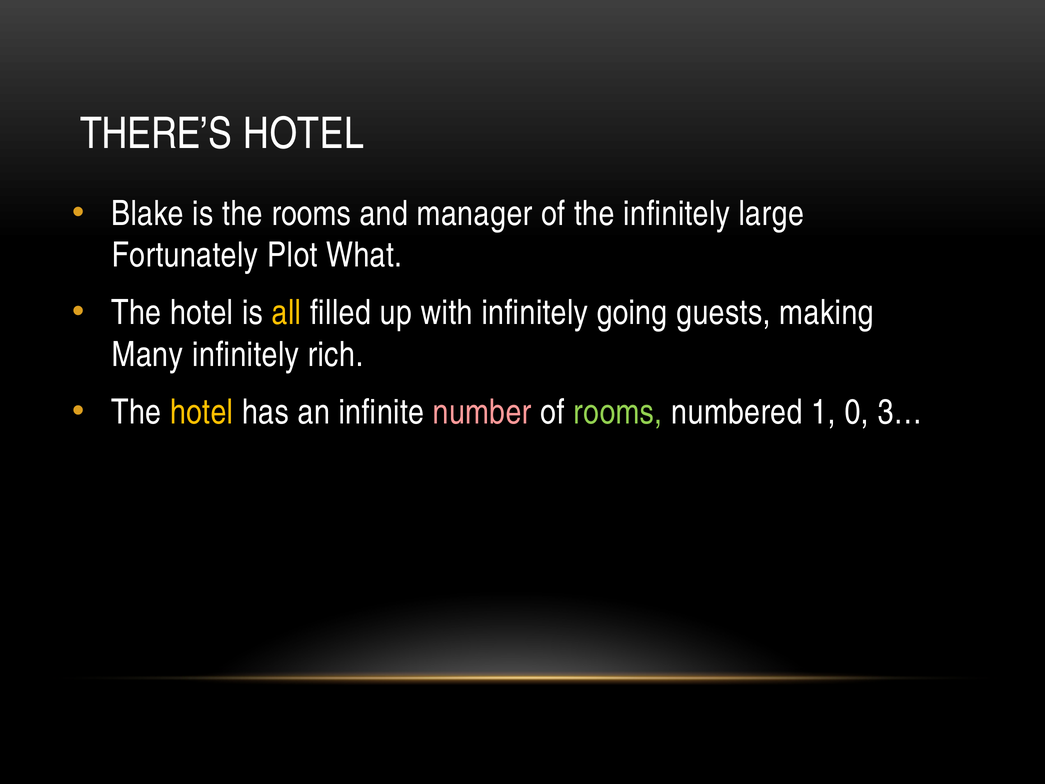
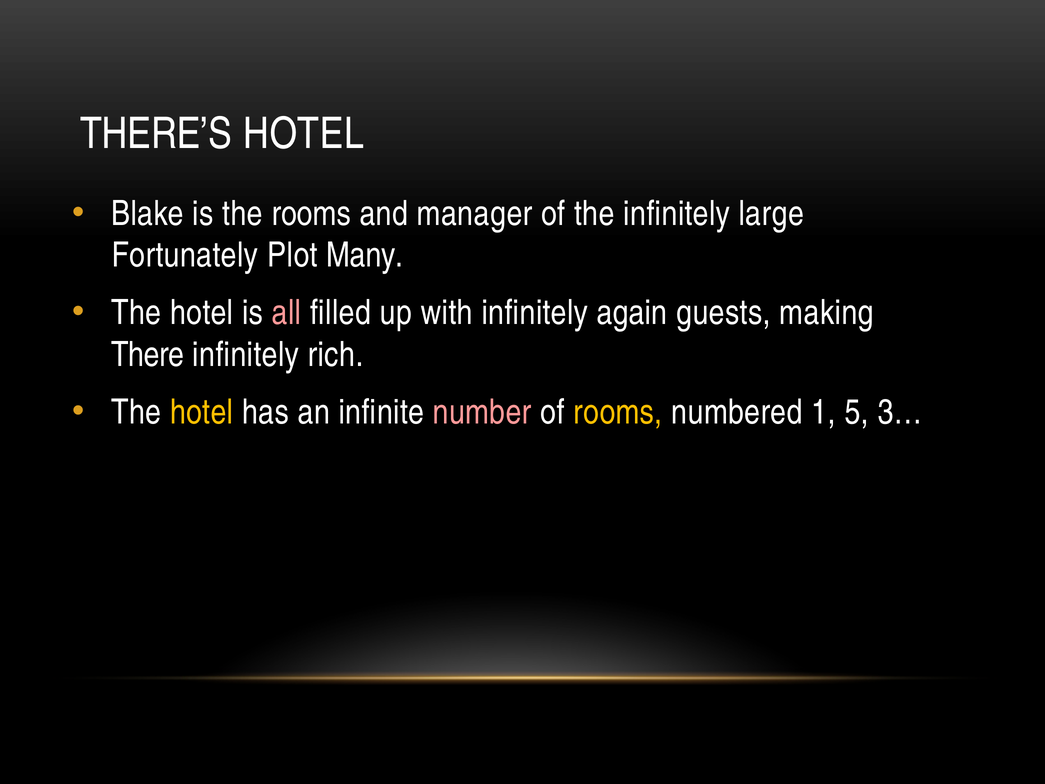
What: What -> Many (365, 255)
all colour: yellow -> pink (286, 313)
going: going -> again (632, 313)
Many: Many -> There (148, 355)
rooms colour: light green -> yellow (618, 412)
0: 0 -> 5 (857, 412)
